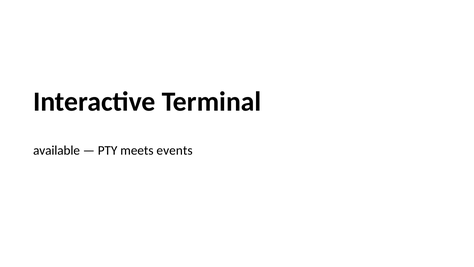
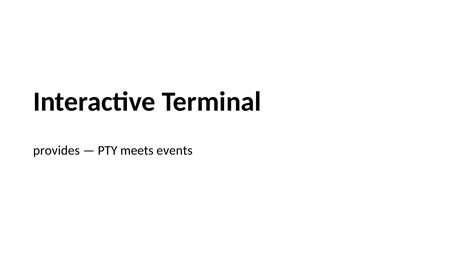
available: available -> provides (56, 150)
